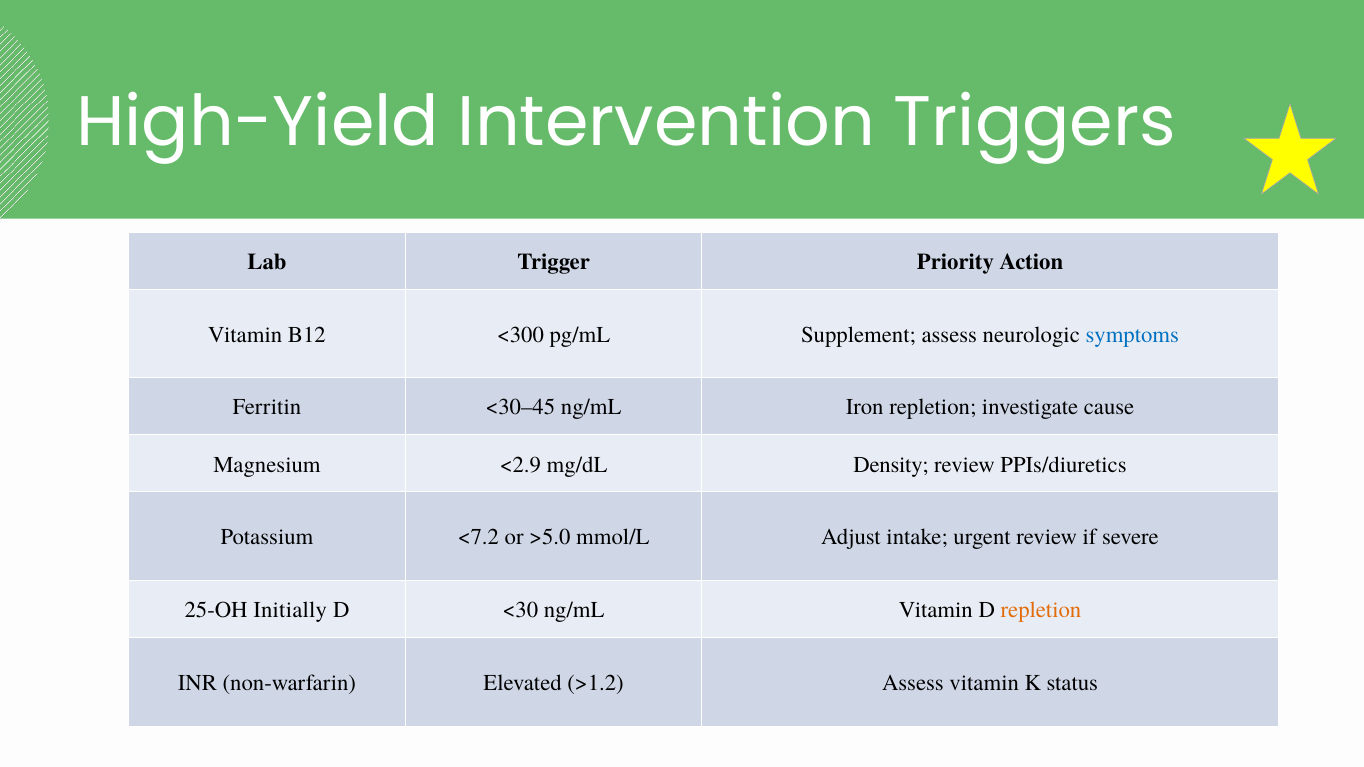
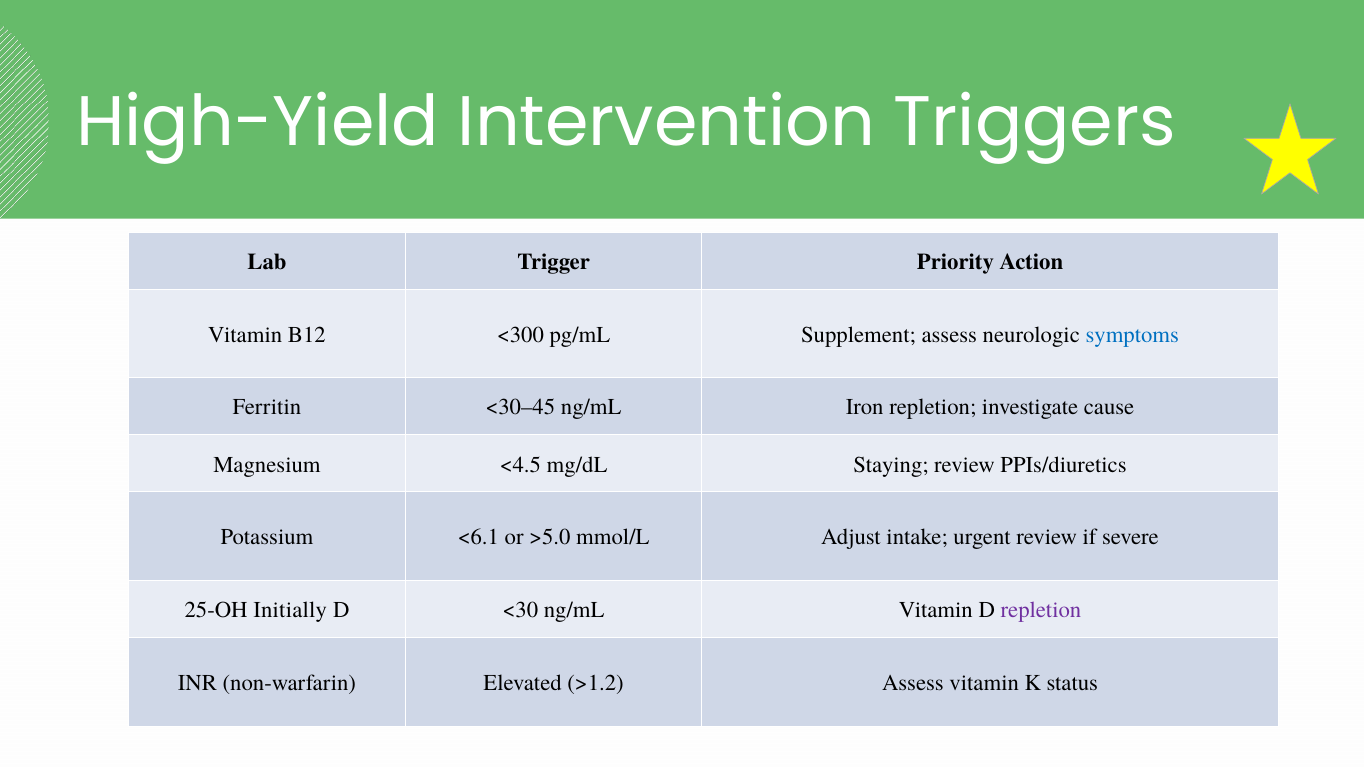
<2.9: <2.9 -> <4.5 (520, 465)
Density: Density -> Staying (891, 465)
<7.2: <7.2 -> <6.1 (478, 538)
repletion colour: orange -> purple (1041, 610)
